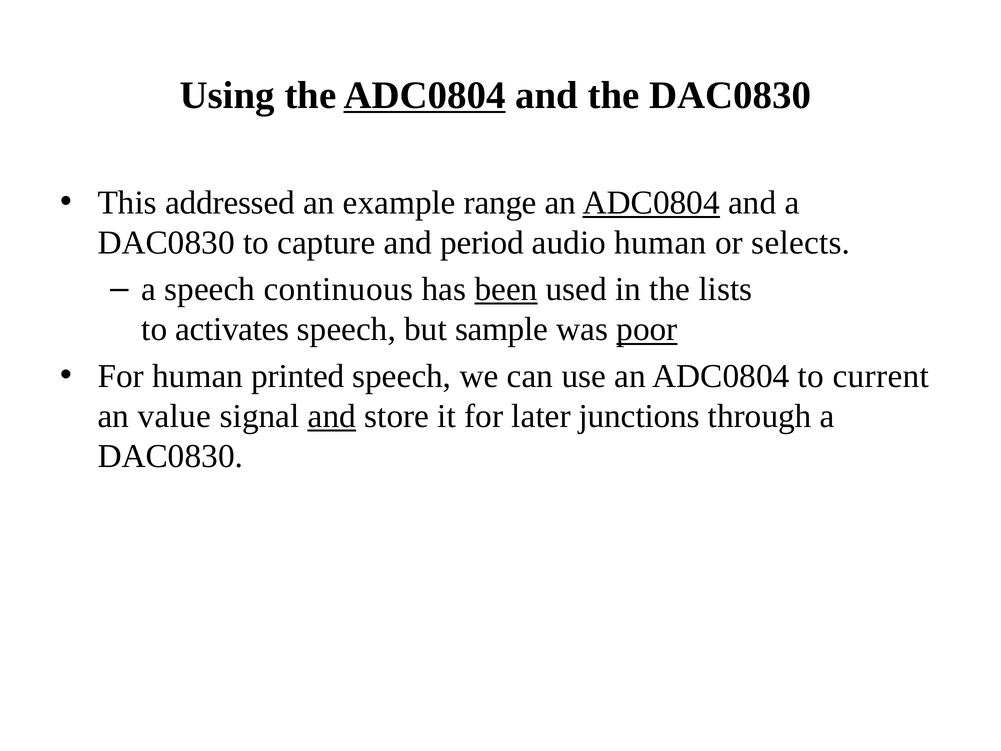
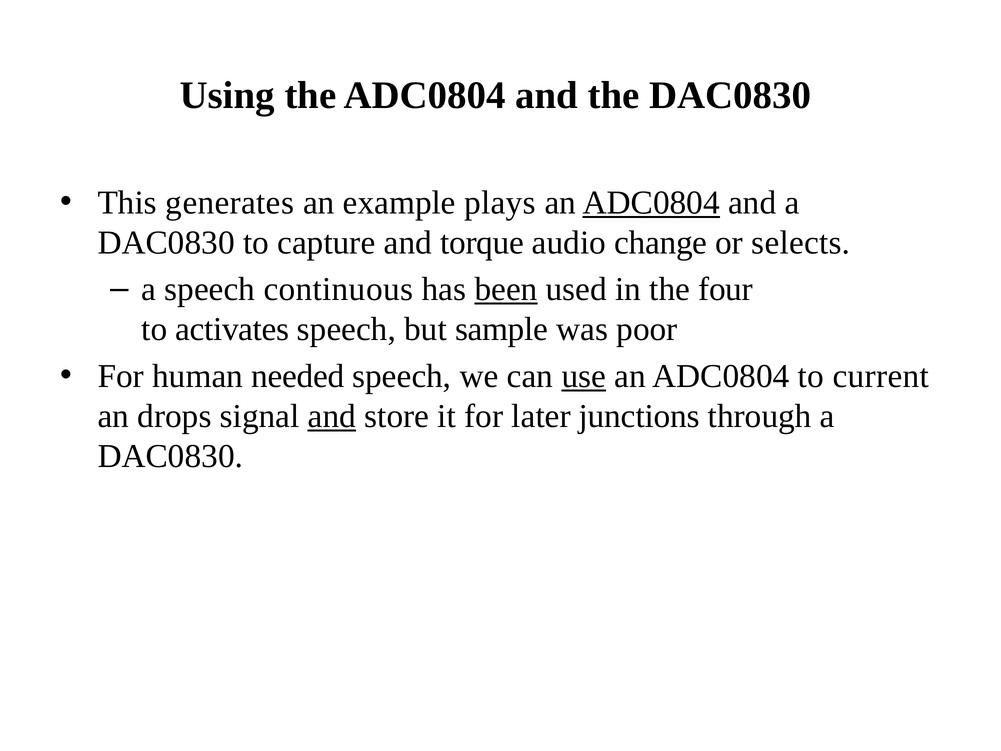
ADC0804 underline: present -> none (425, 95)
addressed: addressed -> generates (230, 203)
range: range -> plays (500, 203)
period: period -> torque (482, 243)
audio human: human -> change (661, 243)
lists: lists -> four (726, 289)
poor underline: present -> none (647, 329)
printed: printed -> needed (298, 376)
use underline: none -> present (584, 376)
value: value -> drops (174, 416)
